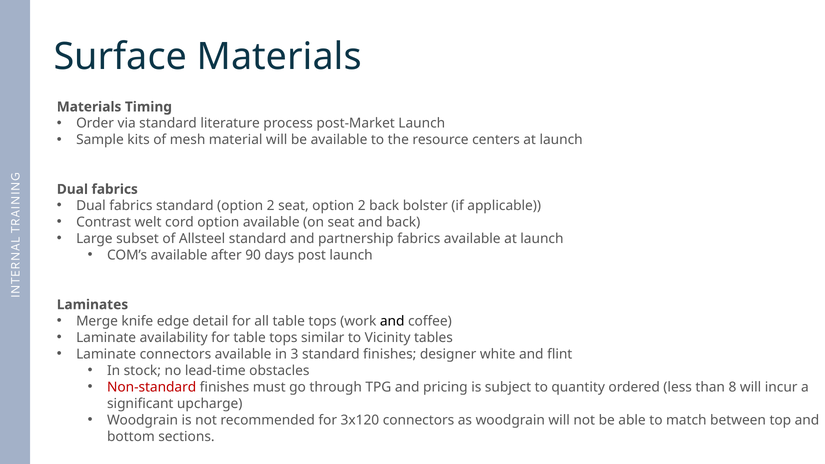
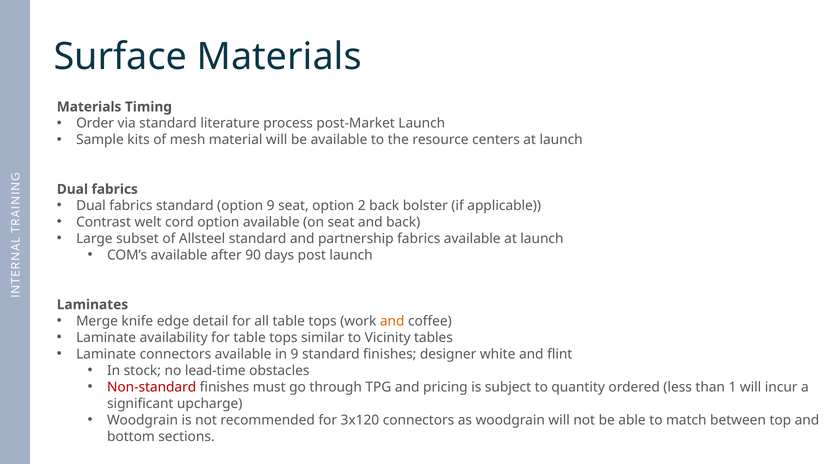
standard option 2: 2 -> 9 (271, 206)
and colour: black -> orange (392, 321)
in 3: 3 -> 9 (295, 354)
8: 8 -> 1 (732, 387)
